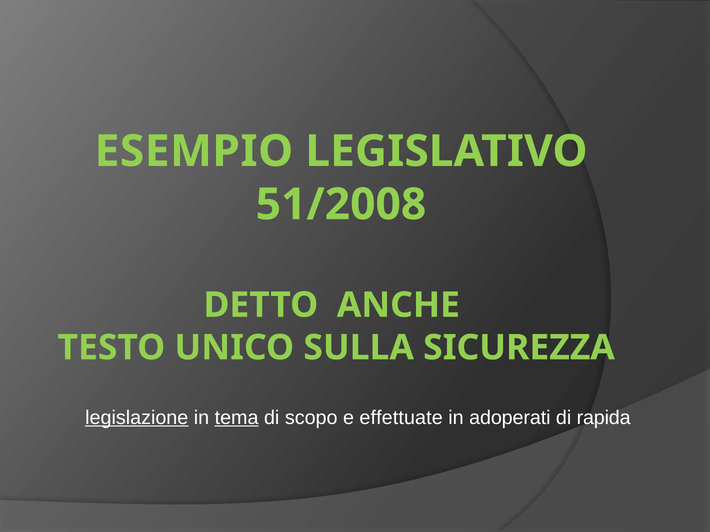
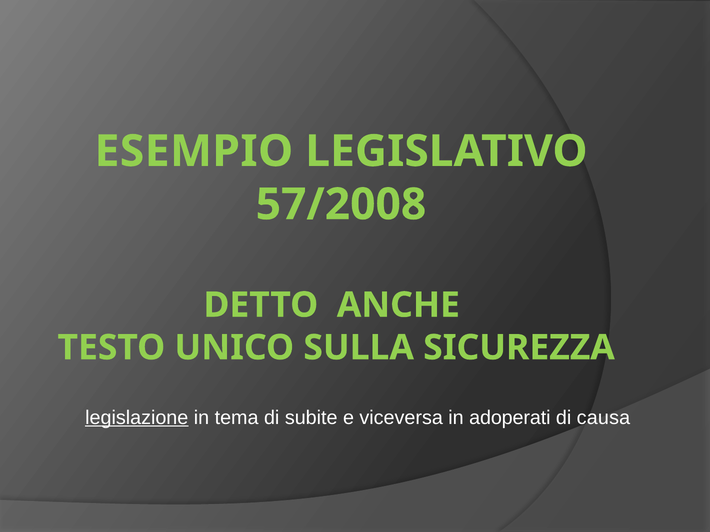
51/2008: 51/2008 -> 57/2008 (341, 205)
tema underline: present -> none (237, 418)
scopo: scopo -> subite (311, 418)
effettuate: effettuate -> viceversa (401, 418)
rapida: rapida -> causa (603, 418)
